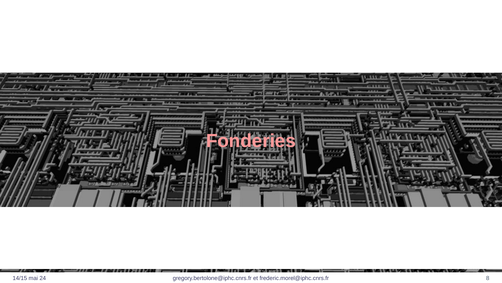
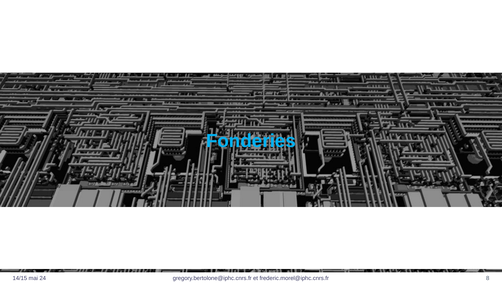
Fonderies colour: pink -> light blue (251, 141)
